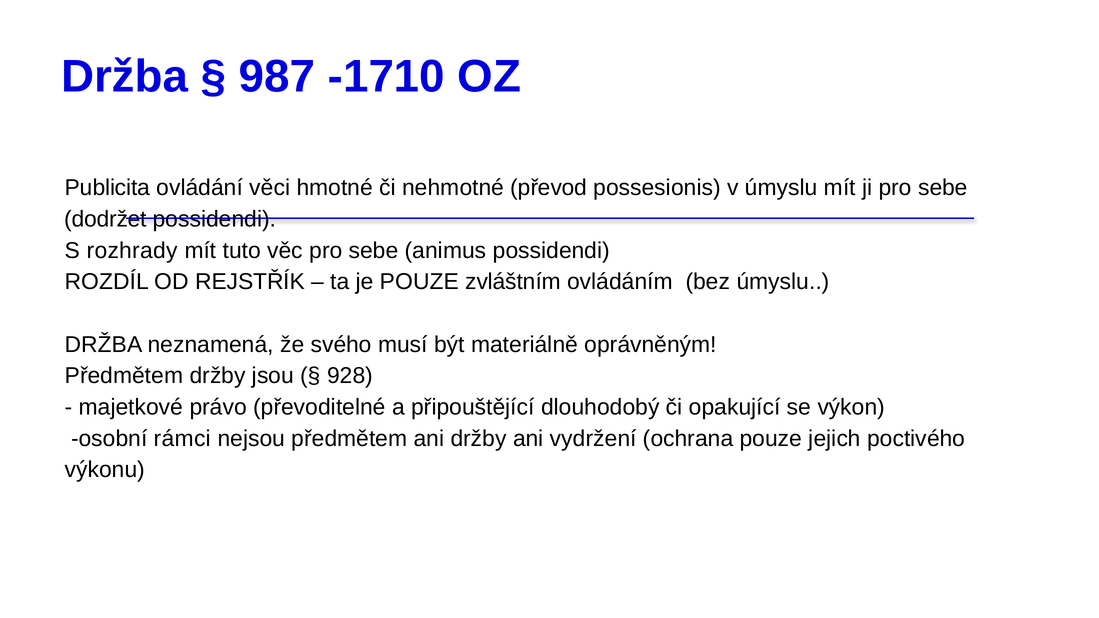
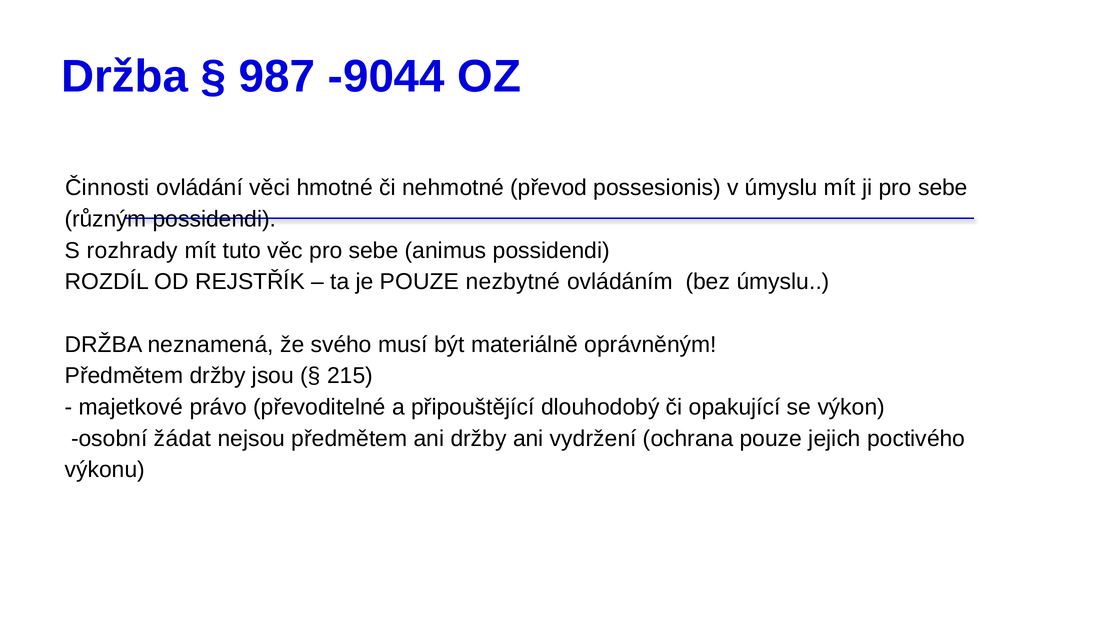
-1710: -1710 -> -9044 (386, 76)
Publicita: Publicita -> Činnosti (107, 188)
dodržet: dodržet -> různým (106, 219)
zvláštním: zvláštním -> nezbytné (513, 282)
928: 928 -> 215 (350, 376)
rámci: rámci -> žádat (182, 439)
